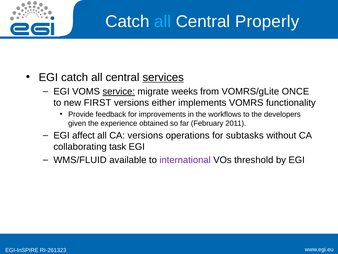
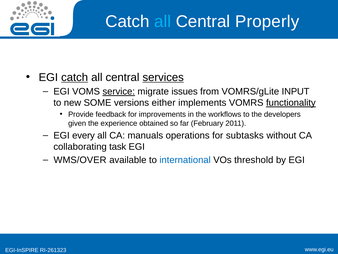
catch underline: none -> present (75, 77)
weeks: weeks -> issues (185, 91)
ONCE: ONCE -> INPUT (296, 91)
FIRST: FIRST -> SOME (98, 103)
functionality underline: none -> present (291, 103)
affect: affect -> every (84, 135)
CA versions: versions -> manuals (145, 135)
WMS/FLUID: WMS/FLUID -> WMS/OVER (80, 160)
international colour: purple -> blue (185, 160)
